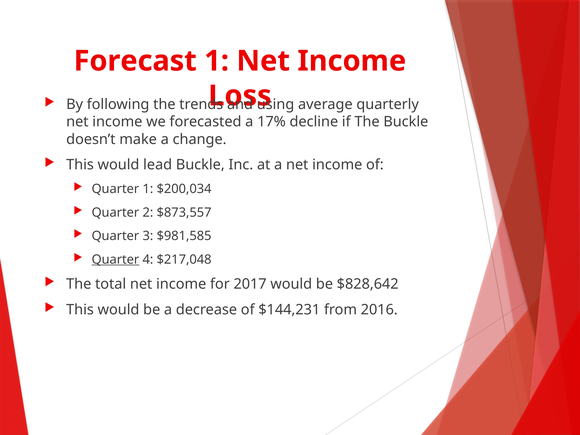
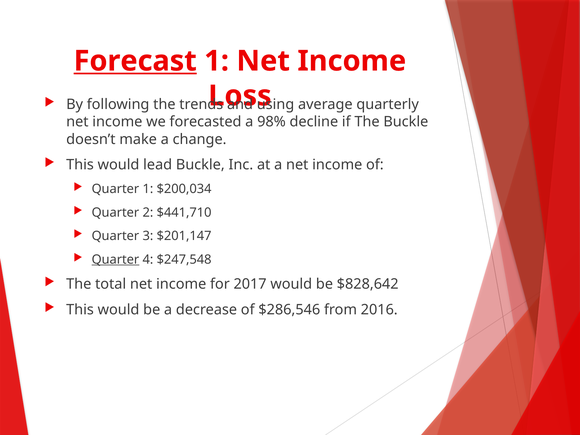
Forecast underline: none -> present (135, 61)
17%: 17% -> 98% (271, 122)
$873,557: $873,557 -> $441,710 (184, 213)
$981,585: $981,585 -> $201,147 (184, 236)
$217,048: $217,048 -> $247,548 (184, 260)
$144,231: $144,231 -> $286,546 (289, 310)
